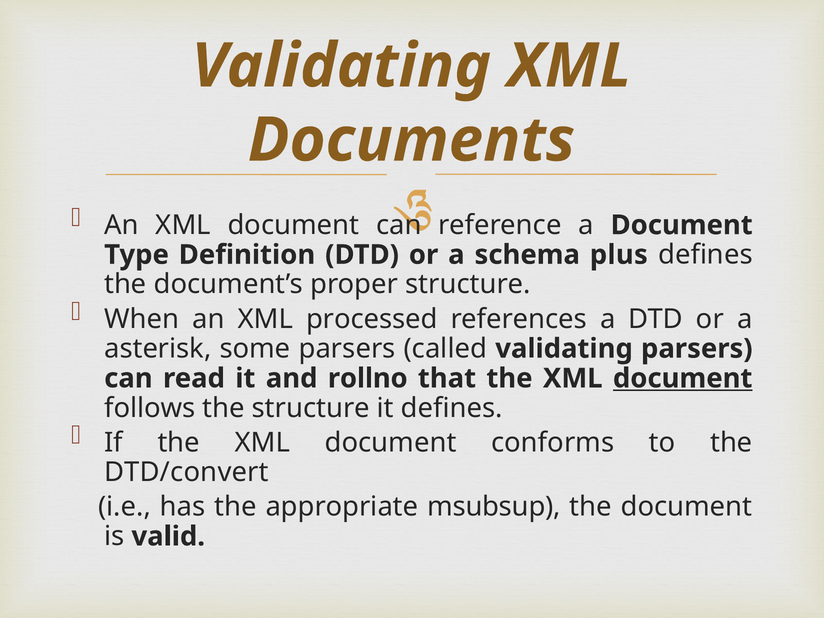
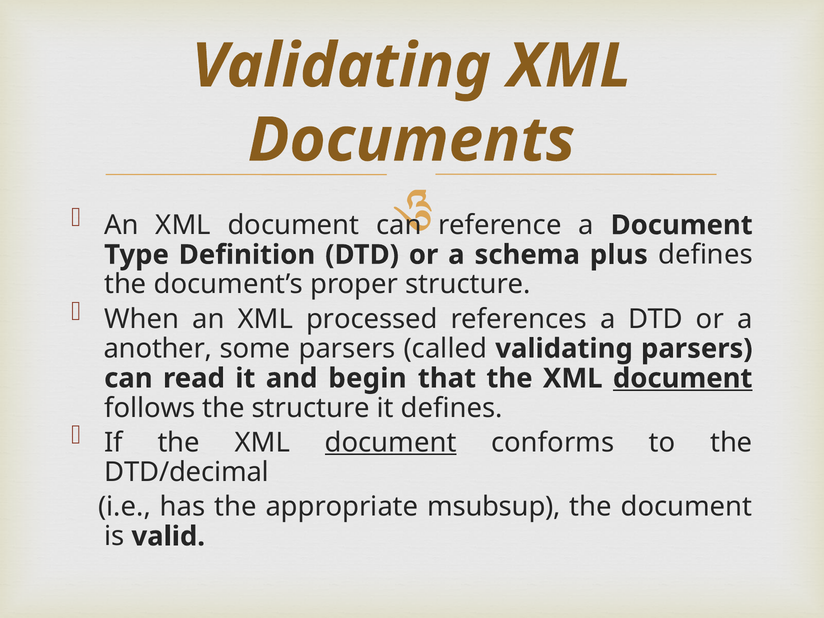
asterisk: asterisk -> another (158, 349)
rollno: rollno -> begin (368, 378)
document underline: none -> present (391, 443)
DTD/convert: DTD/convert -> DTD/decimal (187, 472)
